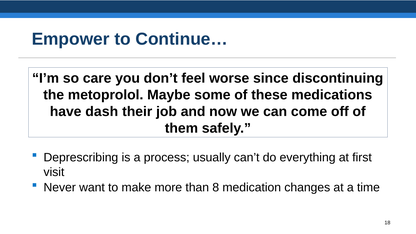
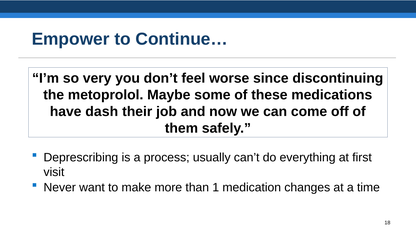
care: care -> very (97, 78)
8: 8 -> 1 (216, 188)
